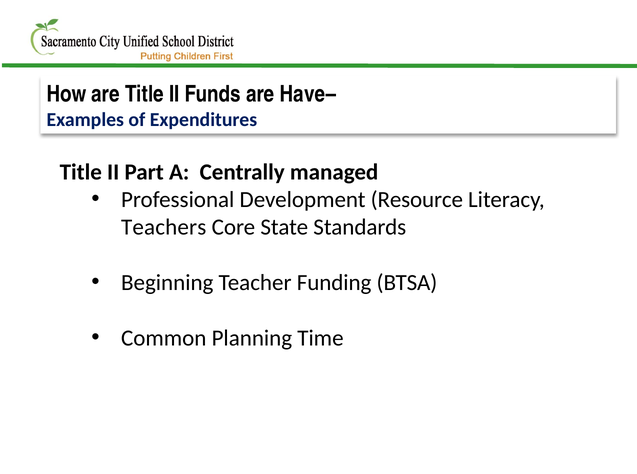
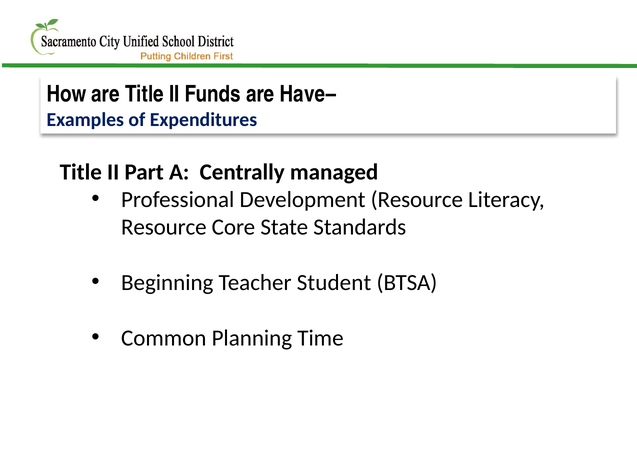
Teachers: Teachers -> Resource (164, 227)
Funding: Funding -> Student (334, 283)
